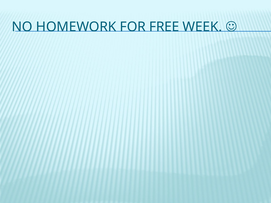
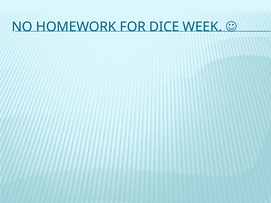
FREE: FREE -> DICE (164, 27)
